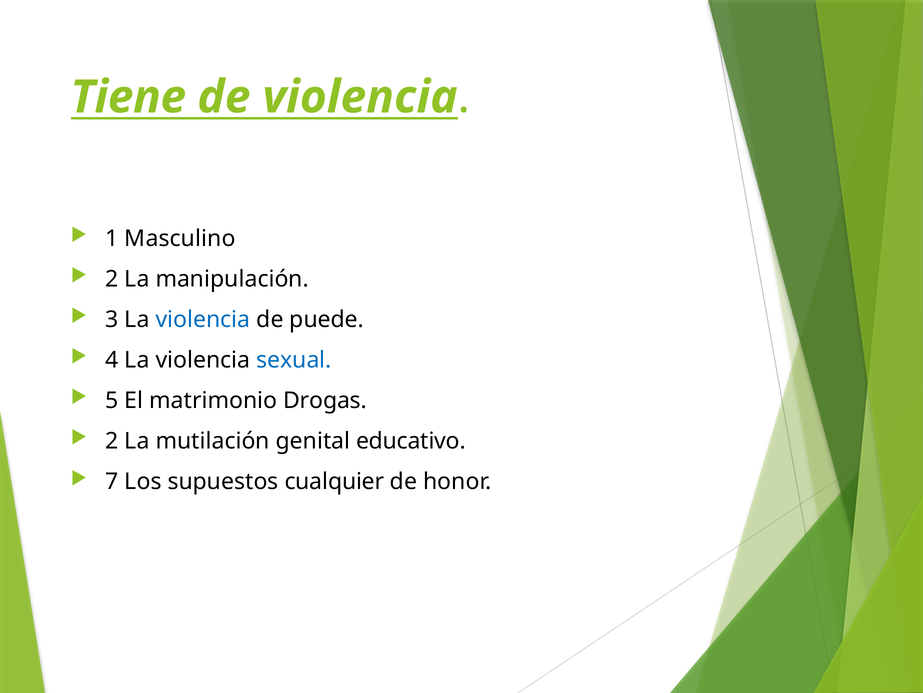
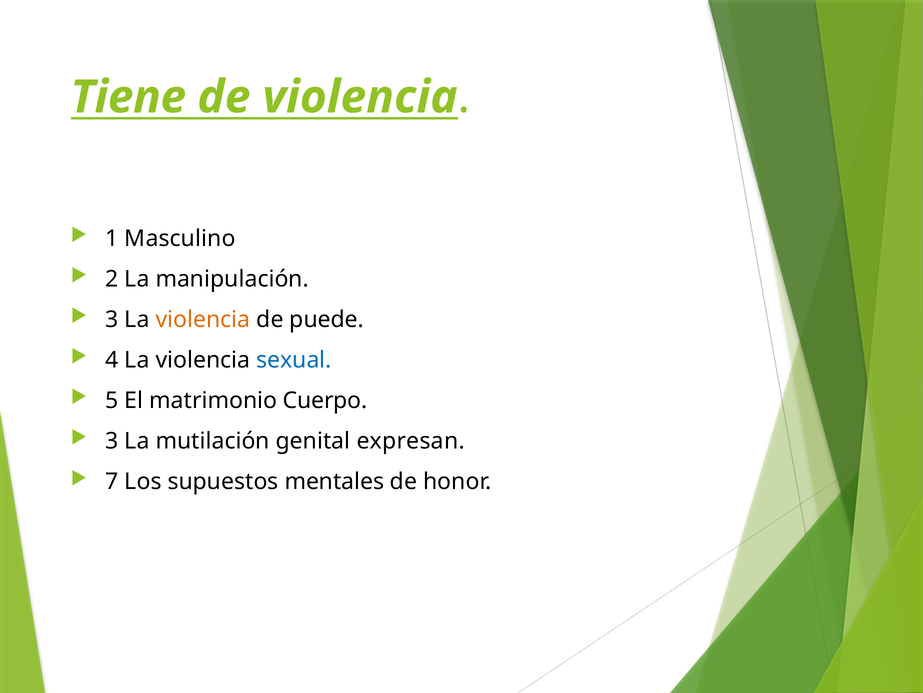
violencia colour: blue -> orange (203, 319)
Drogas: Drogas -> Cuerpo (325, 400)
2: 2 -> 3 (112, 441)
educativo: educativo -> expresan (411, 441)
cualquier: cualquier -> mentales (334, 481)
